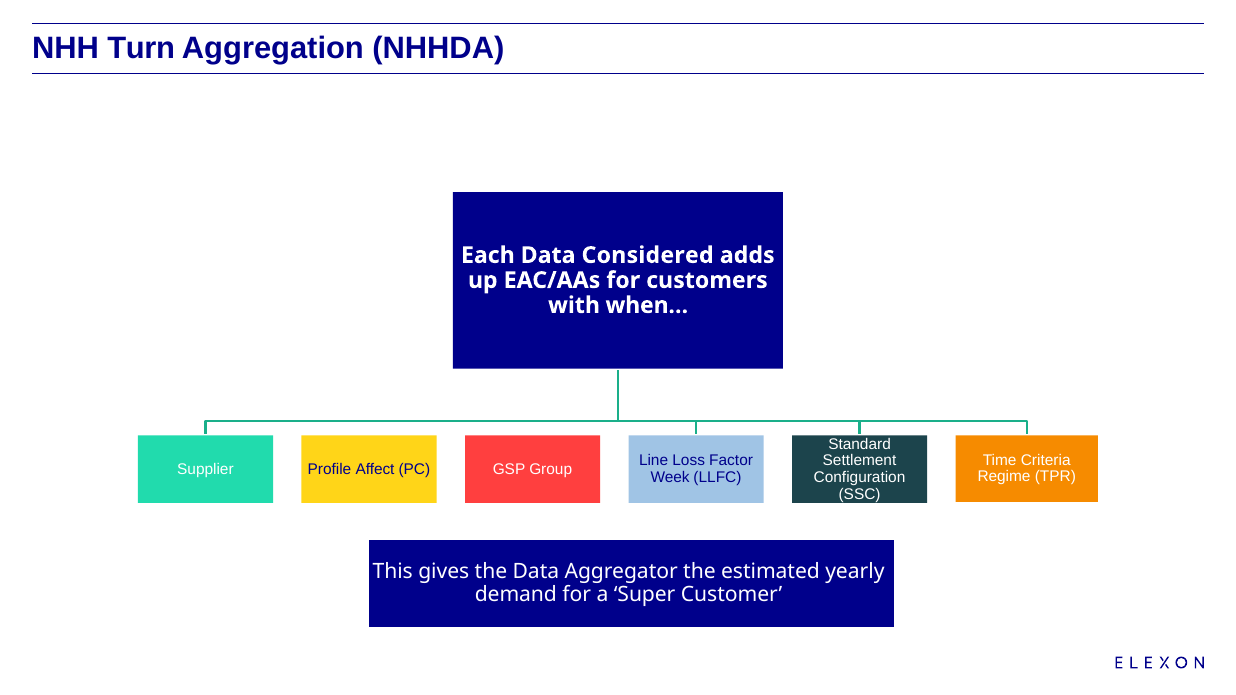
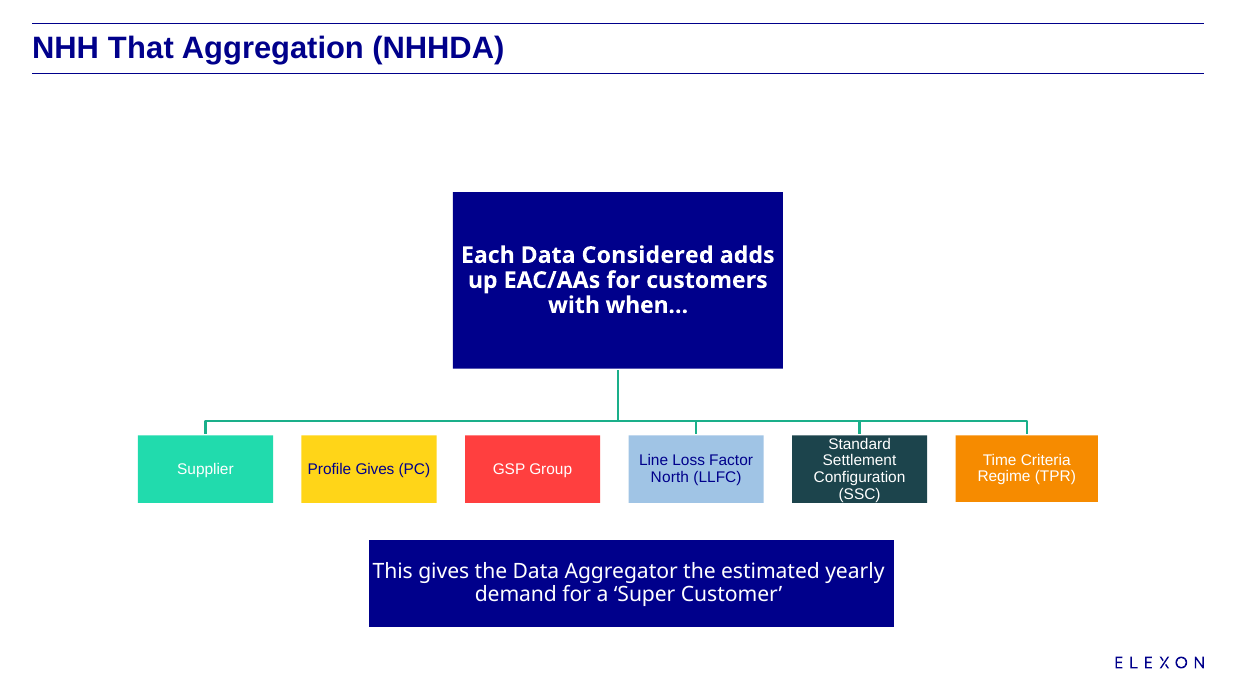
Turn: Turn -> That (141, 49)
Profile Affect: Affect -> Gives (375, 469)
Week: Week -> North (670, 478)
